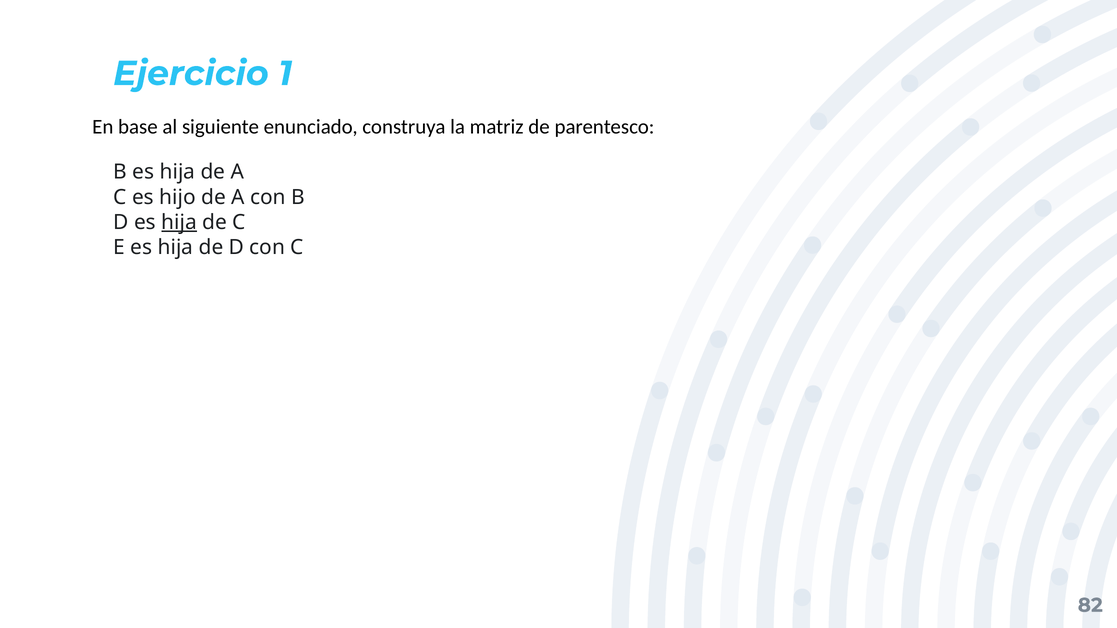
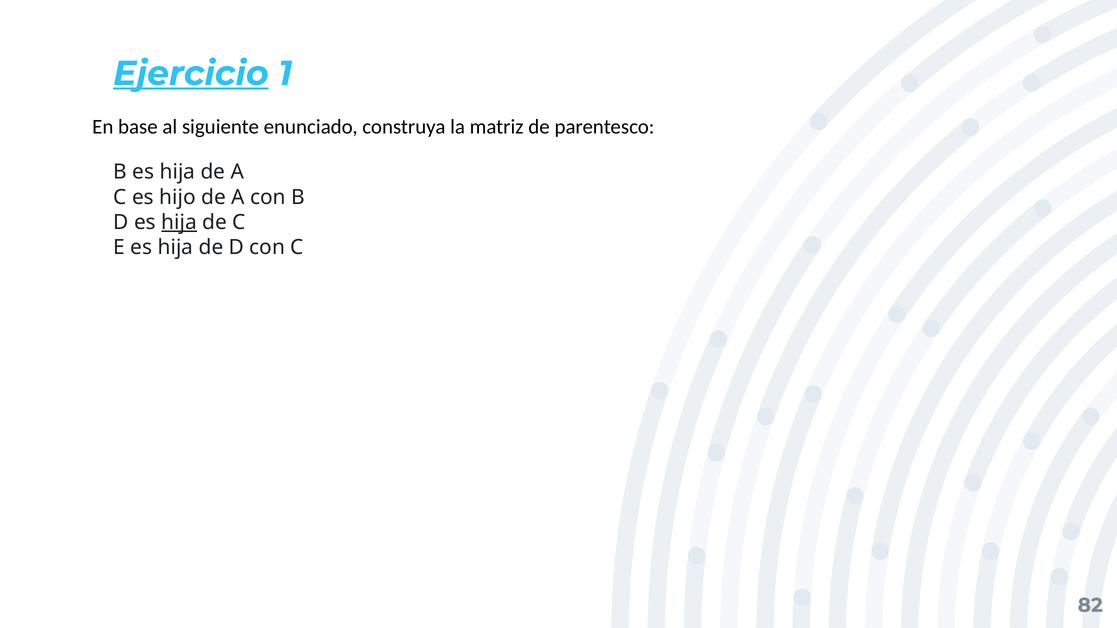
Ejercicio underline: none -> present (191, 74)
